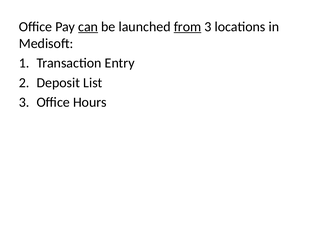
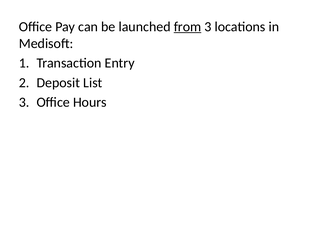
can underline: present -> none (88, 27)
